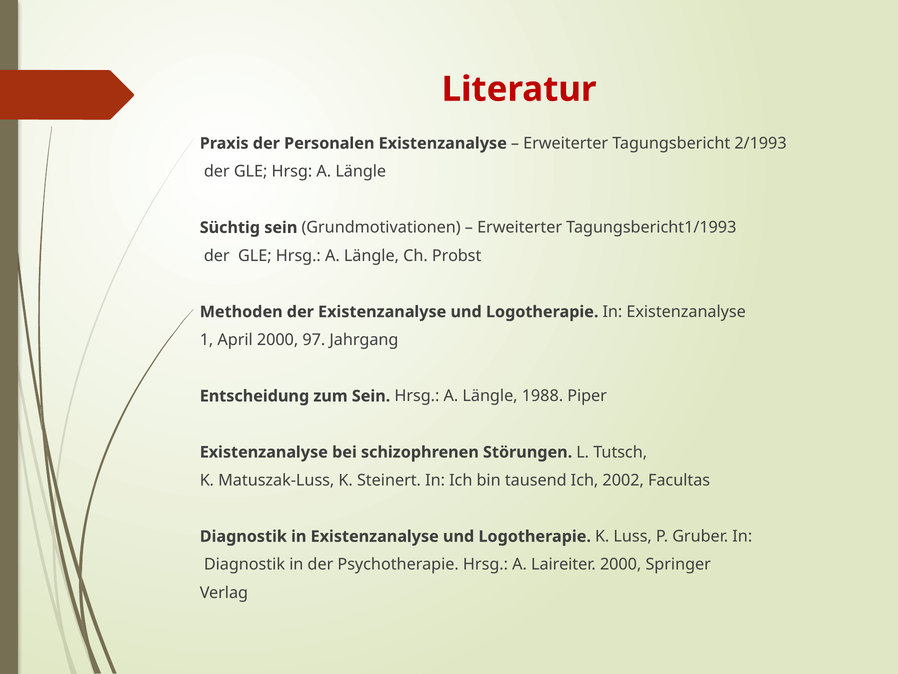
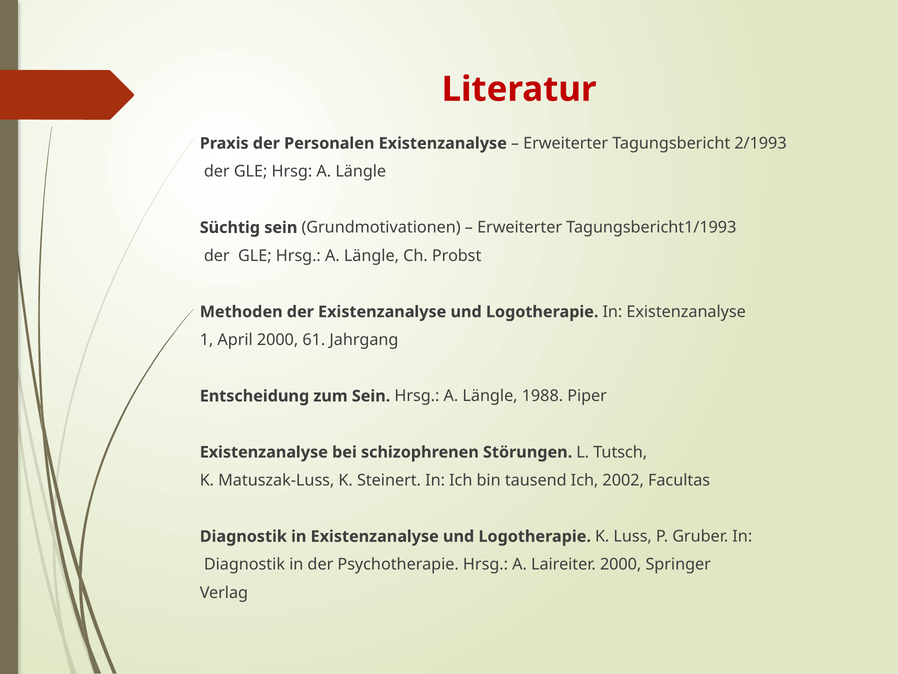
97: 97 -> 61 (314, 340)
